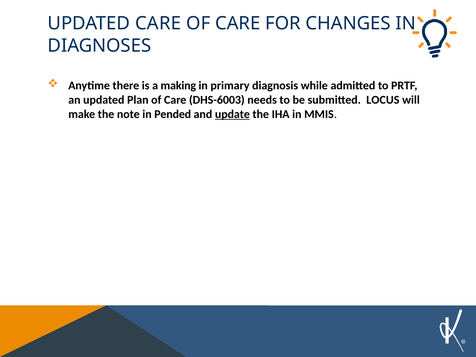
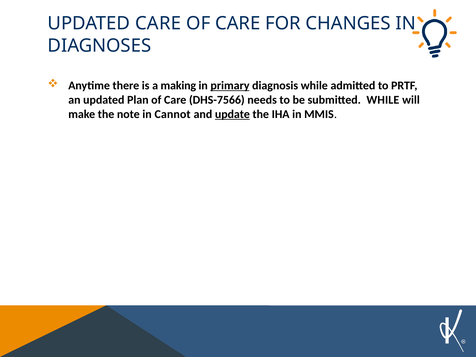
primary underline: none -> present (230, 86)
DHS-6003: DHS-6003 -> DHS-7566 (217, 100)
submitted LOCUS: LOCUS -> WHILE (383, 100)
Pended: Pended -> Cannot (173, 114)
